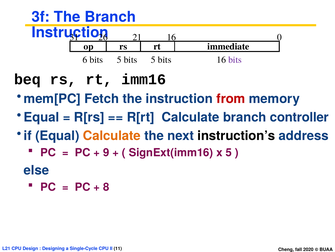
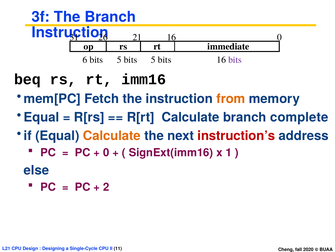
from colour: red -> orange (231, 98)
controller: controller -> complete (299, 117)
instruction’s colour: black -> red (236, 135)
9: 9 -> 0 (106, 152)
x 5: 5 -> 1 (229, 152)
8: 8 -> 2 (106, 187)
